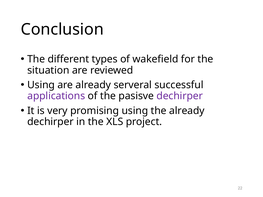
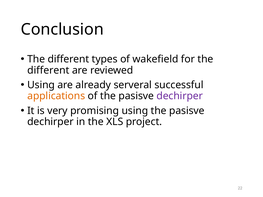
situation: situation -> different (48, 70)
applications colour: purple -> orange (56, 96)
using the already: already -> pasisve (187, 111)
